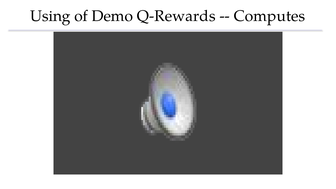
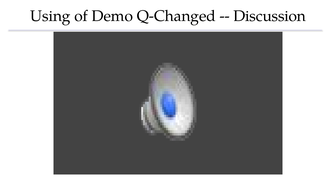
Q-Rewards: Q-Rewards -> Q-Changed (176, 16)
Computes: Computes -> Discussion (270, 16)
